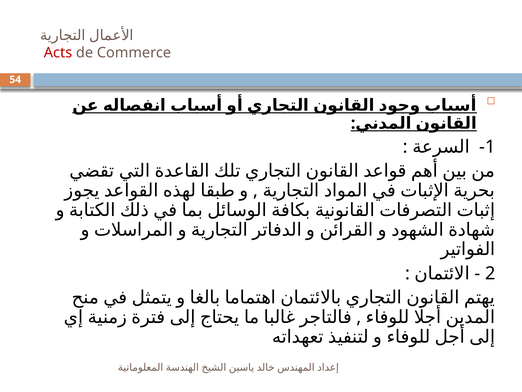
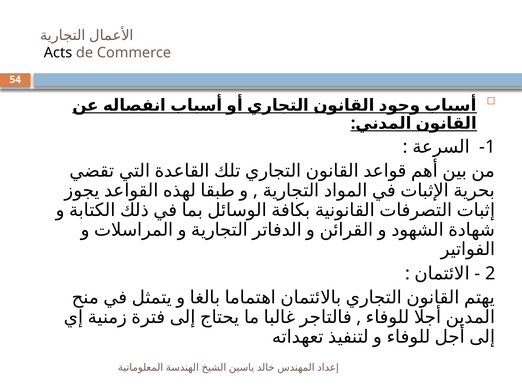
Acts colour: red -> black (58, 53)
